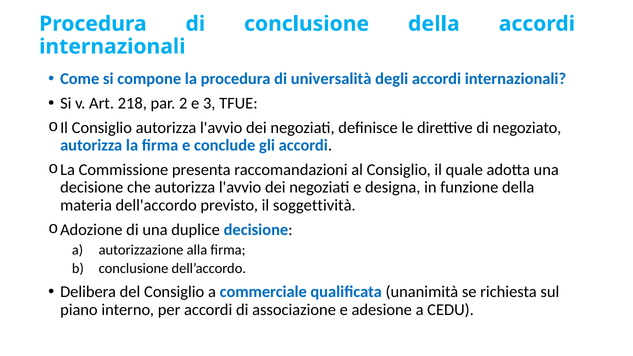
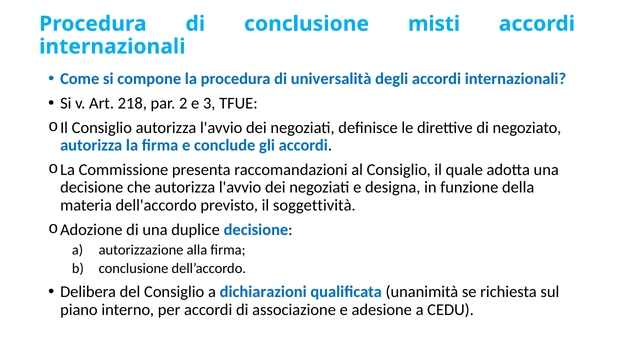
conclusione della: della -> misti (434, 24)
commerciale: commerciale -> dichiarazioni (263, 292)
